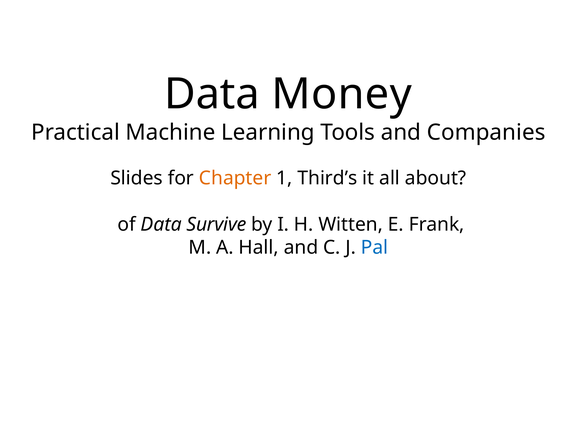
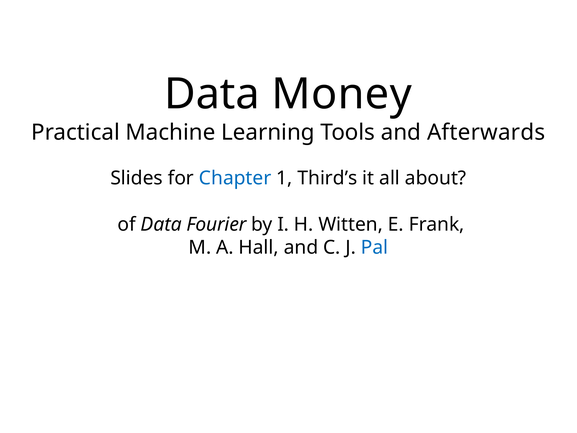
Companies: Companies -> Afterwards (486, 132)
Chapter colour: orange -> blue (235, 178)
Survive: Survive -> Fourier (216, 224)
